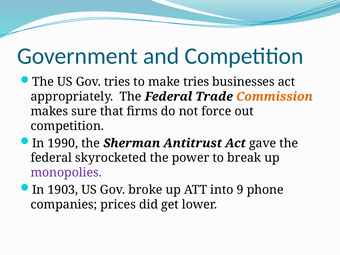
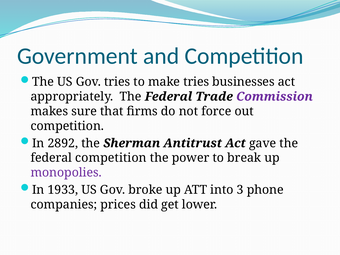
Commission colour: orange -> purple (274, 97)
1990: 1990 -> 2892 (63, 143)
federal skyrocketed: skyrocketed -> competition (111, 158)
1903: 1903 -> 1933 (63, 190)
9: 9 -> 3 (240, 190)
